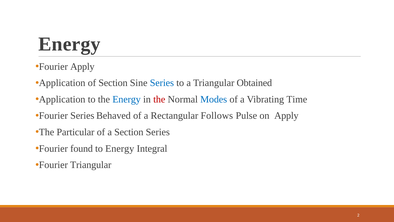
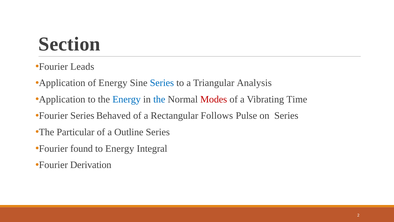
Energy: Energy -> Section (69, 44)
Fourier Apply: Apply -> Leads (82, 66)
of Section: Section -> Energy (113, 83)
Obtained: Obtained -> Analysis (254, 83)
the colour: red -> blue (159, 99)
Modes colour: blue -> red (214, 99)
on Apply: Apply -> Series (286, 116)
a Section: Section -> Outline (129, 132)
Fourier Triangular: Triangular -> Derivation (91, 165)
